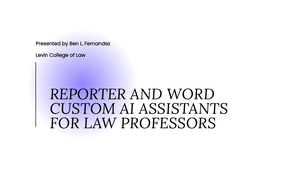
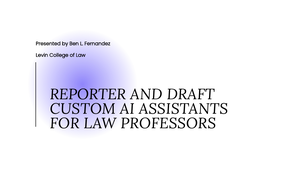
WORD: WORD -> DRAFT (191, 95)
